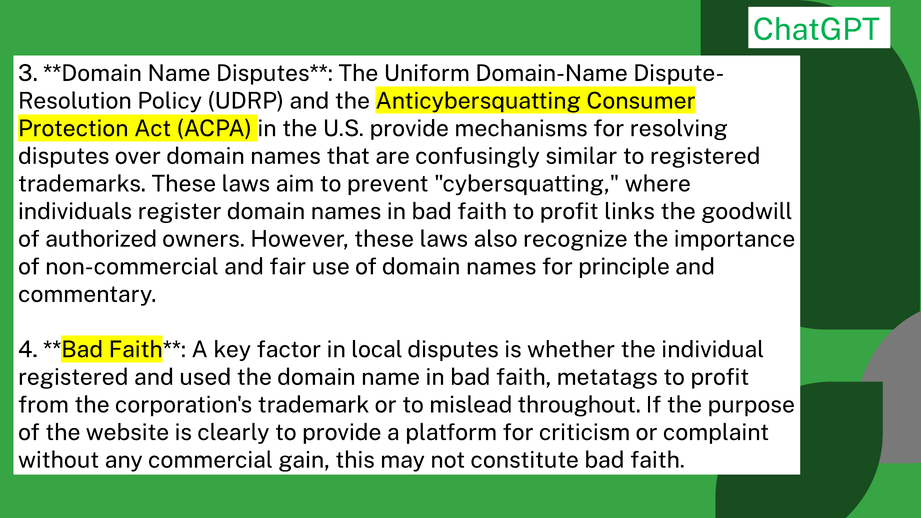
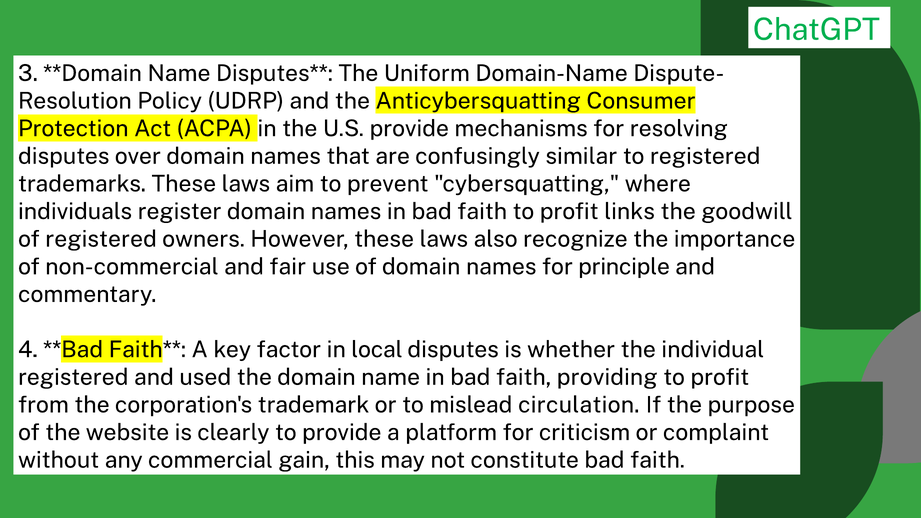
of authorized: authorized -> registered (101, 239)
metatags: metatags -> providing (607, 377)
throughout: throughout -> circulation (579, 405)
